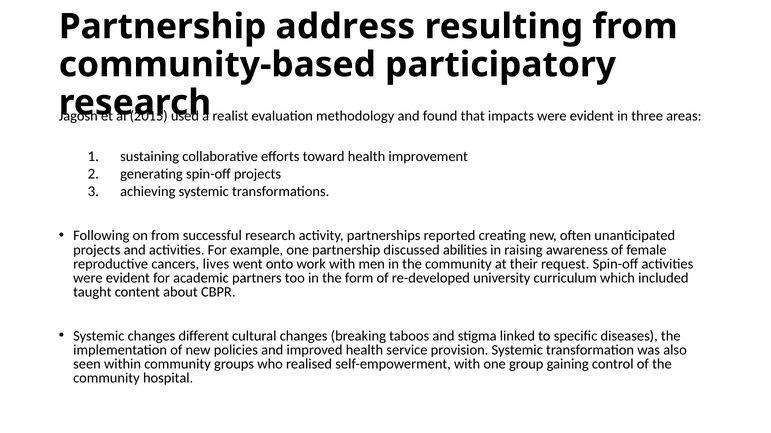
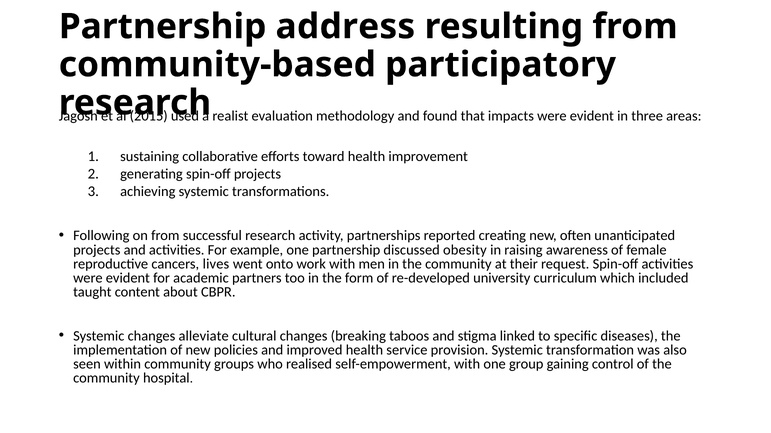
abilities: abilities -> obesity (465, 250)
different: different -> alleviate (204, 336)
